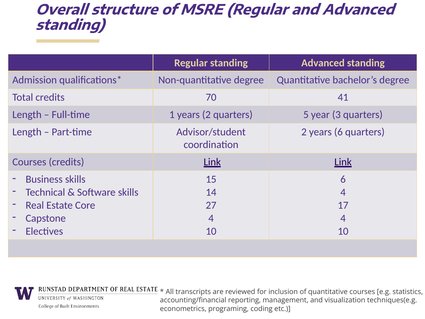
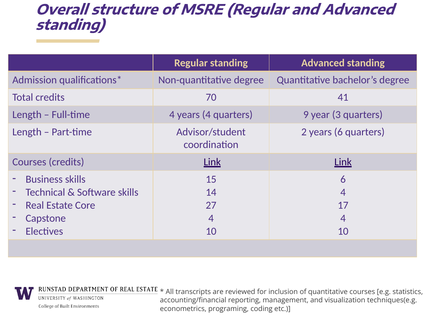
Full-time 1: 1 -> 4 (172, 115)
years 2: 2 -> 4 (206, 115)
5: 5 -> 9 (306, 115)
